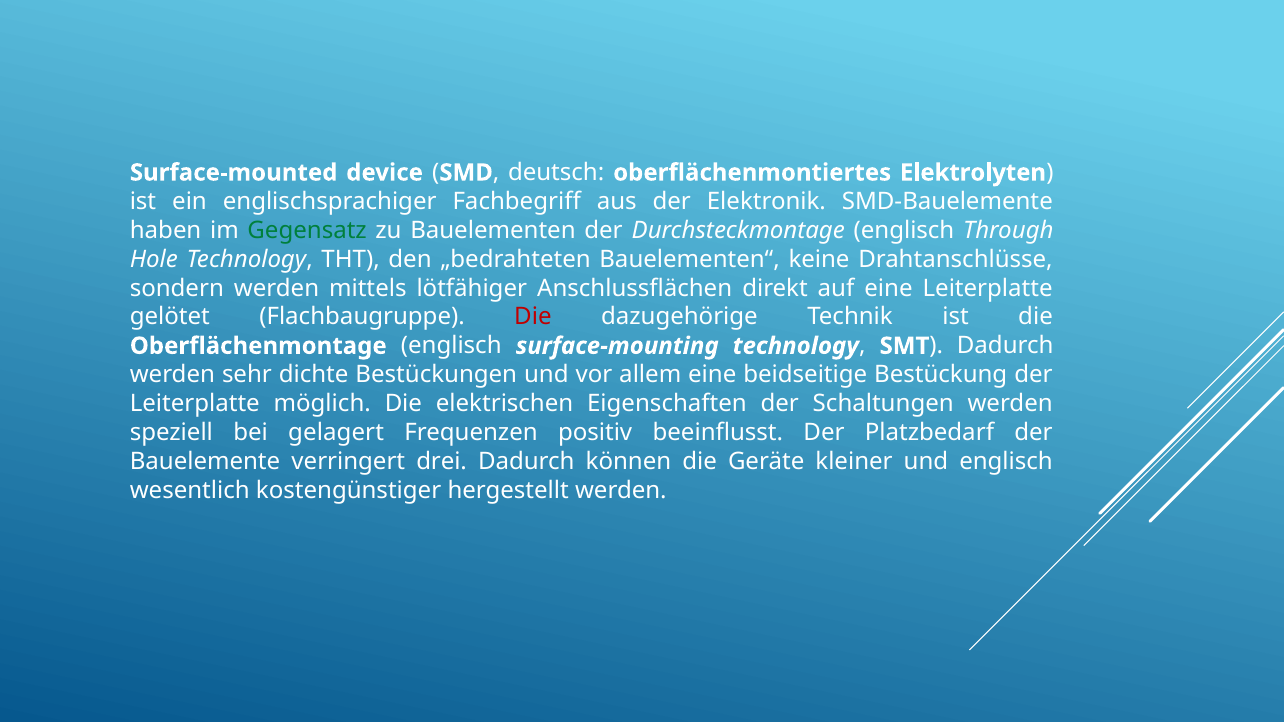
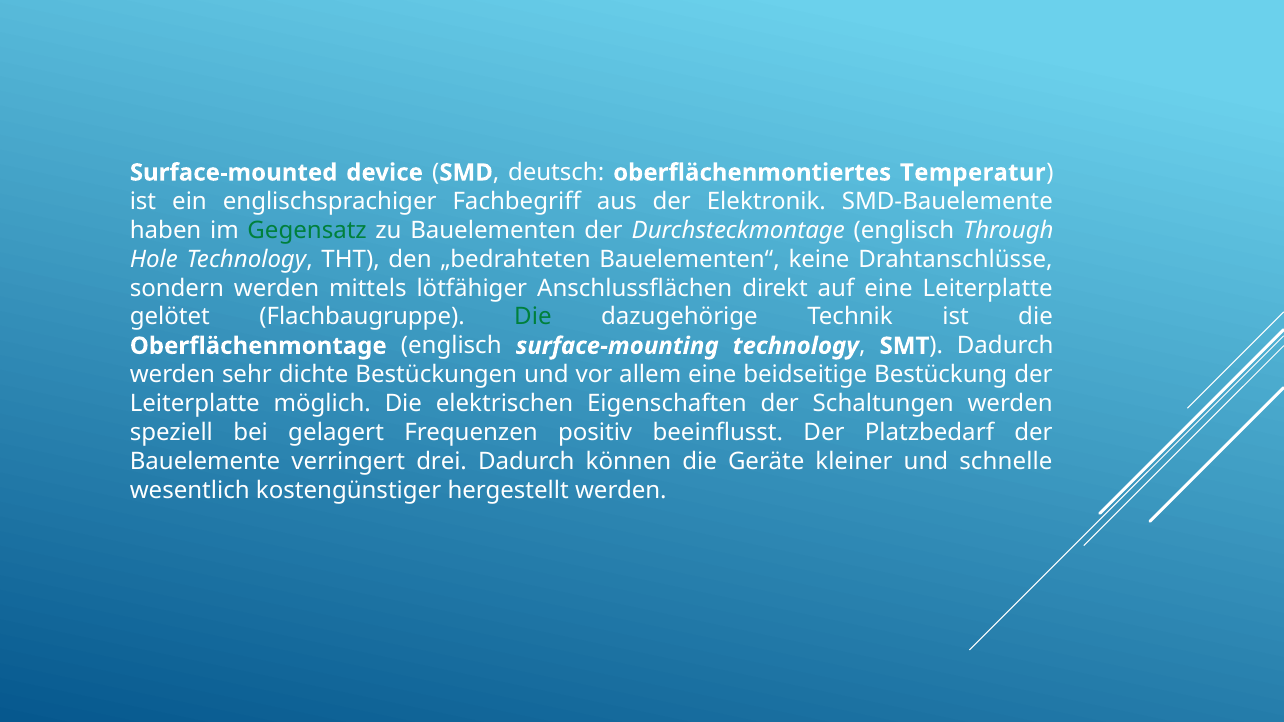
Elektrolyten: Elektrolyten -> Temperatur (973, 173)
Die colour: red -> green (533, 317)
und englisch: englisch -> schnelle (1006, 462)
